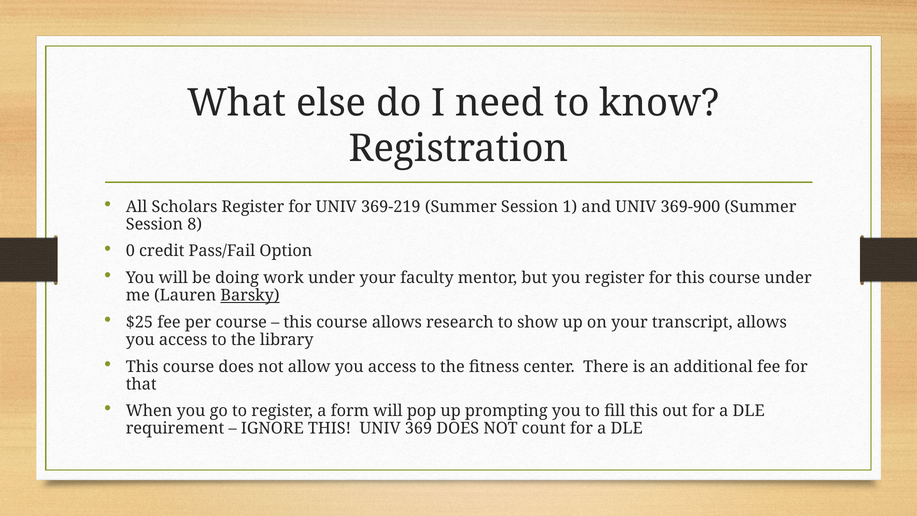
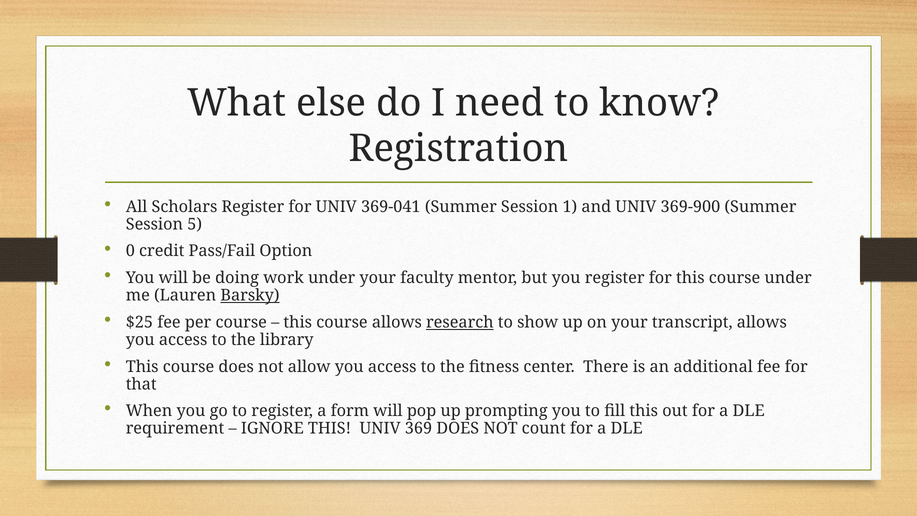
369-219: 369-219 -> 369-041 (391, 207)
8: 8 -> 5 (195, 224)
research underline: none -> present (460, 322)
